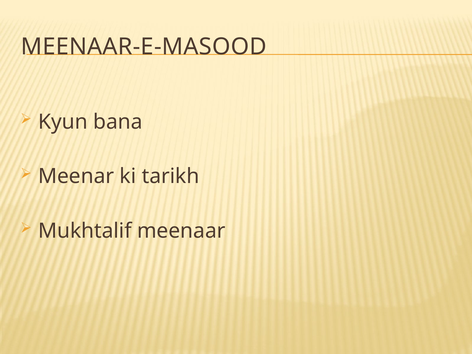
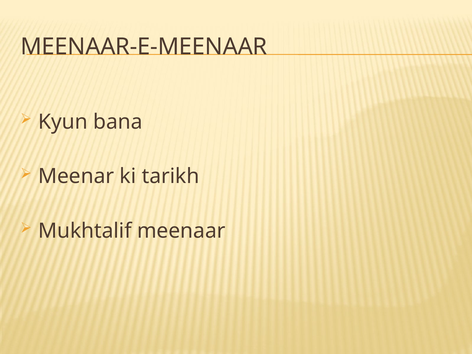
MEENAAR-E-MASOOD: MEENAAR-E-MASOOD -> MEENAAR-E-MEENAAR (144, 47)
